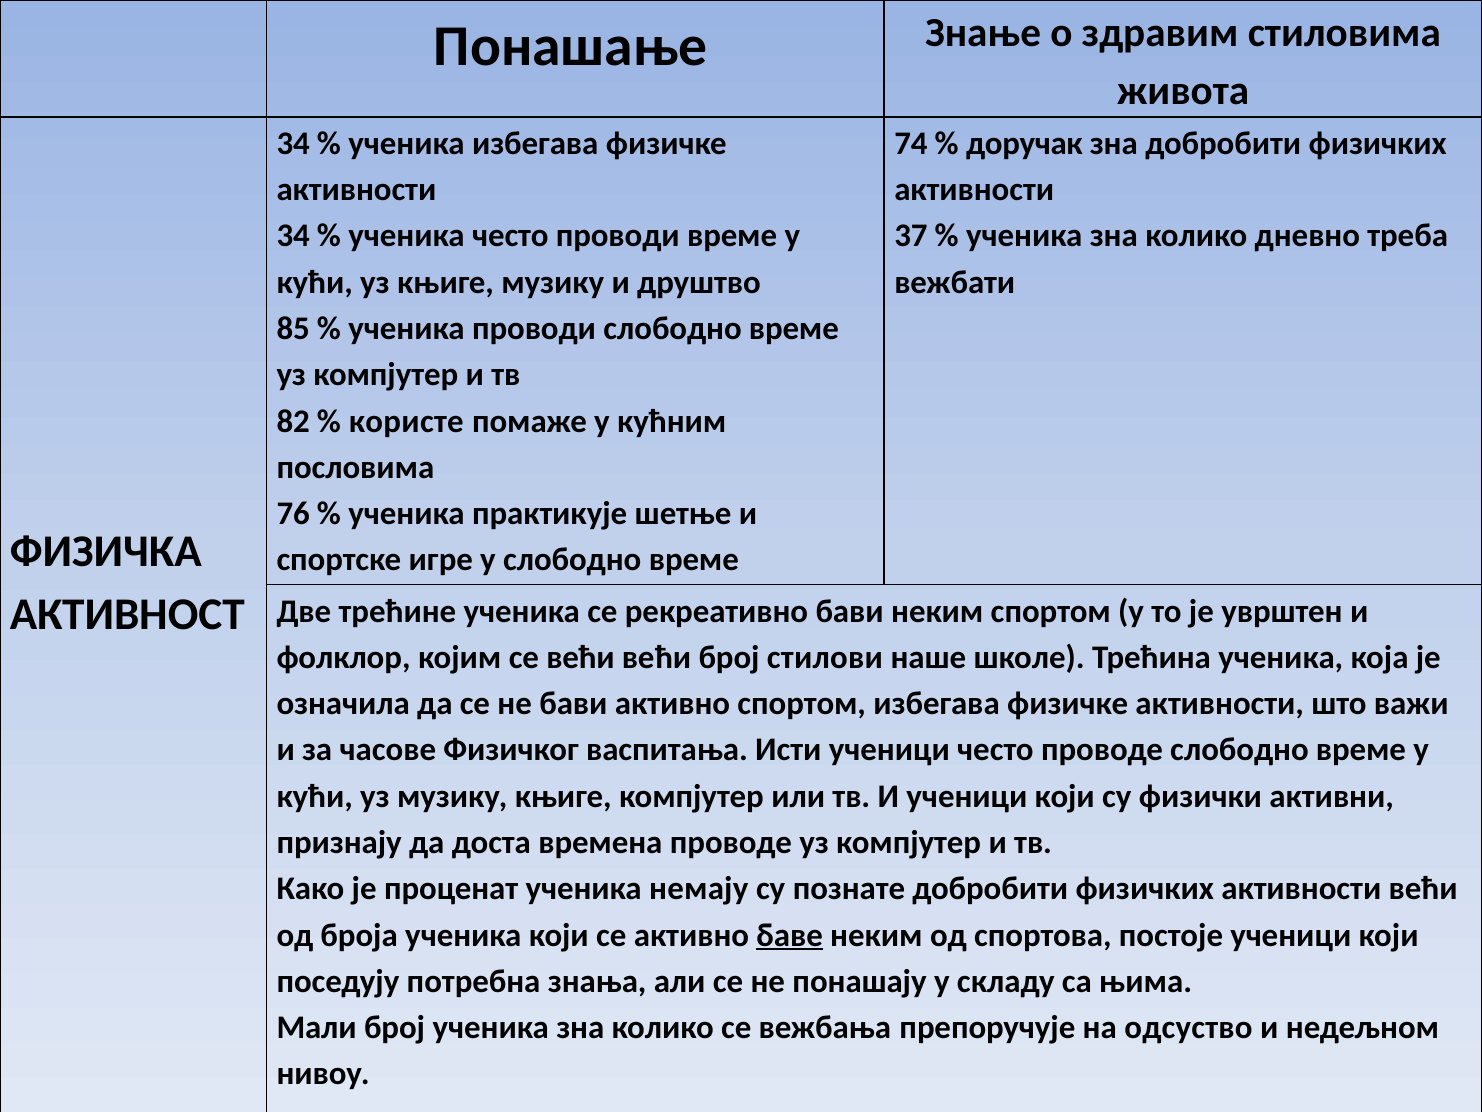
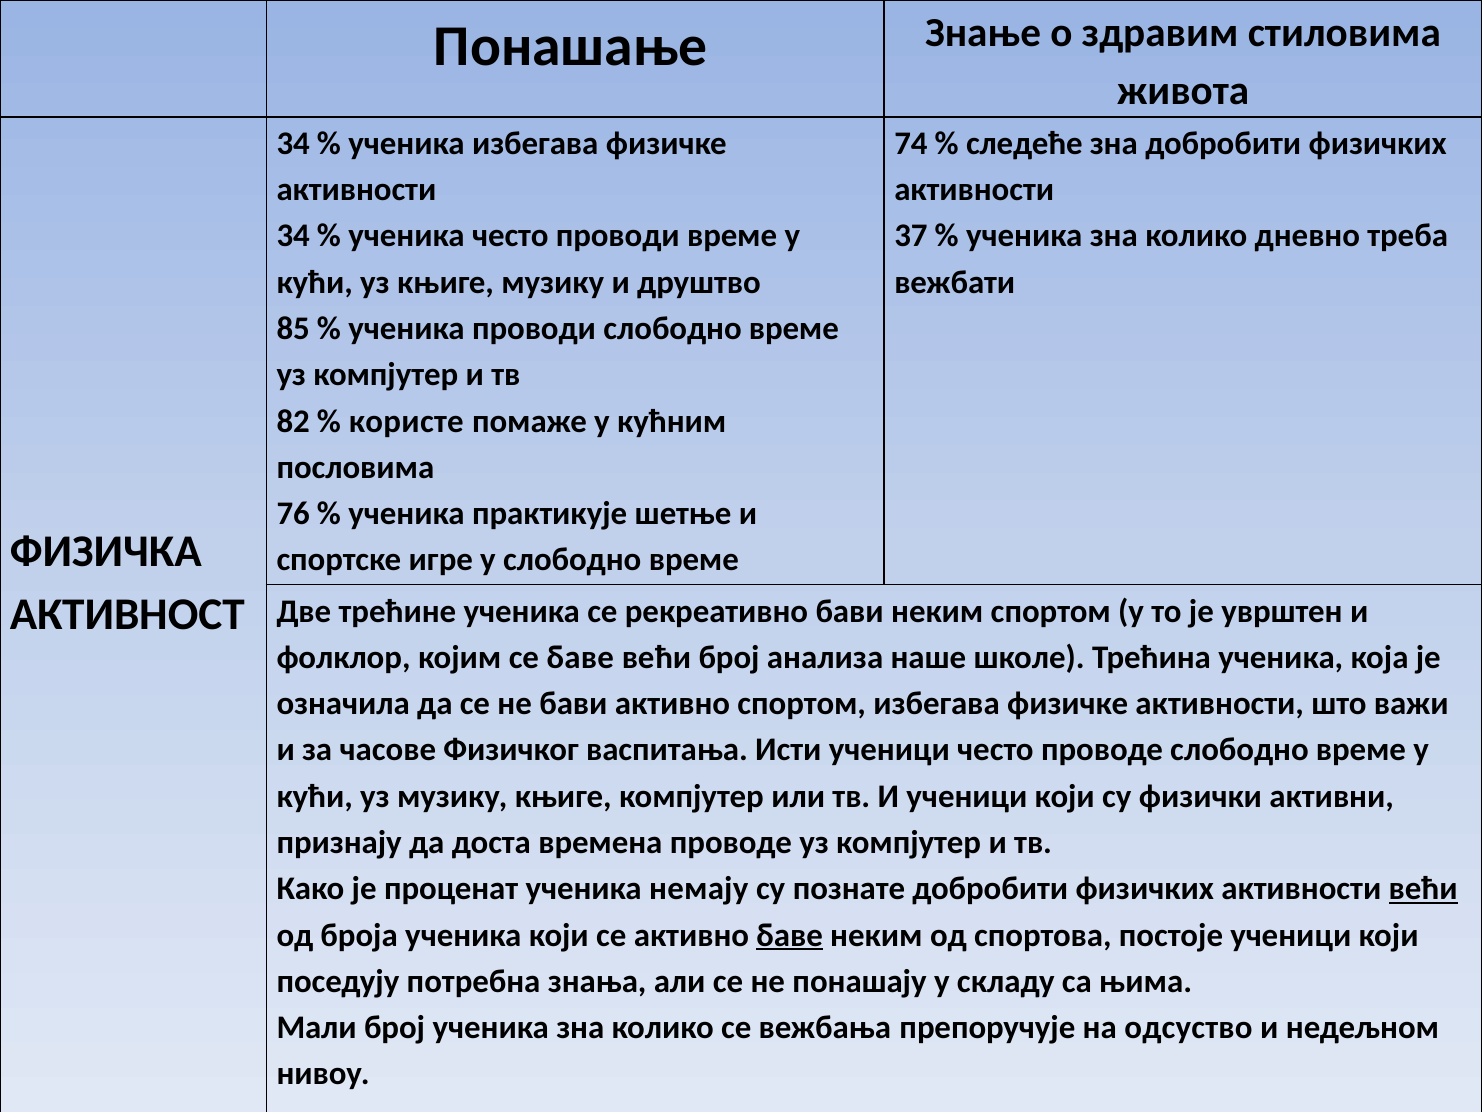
доручак: доручак -> следеће (1024, 143)
се већи: већи -> баве (580, 657)
стилови: стилови -> анализа (825, 657)
већи underline: none -> present (1423, 888)
